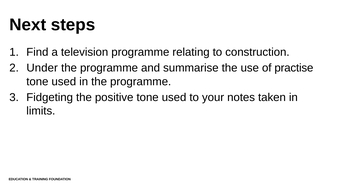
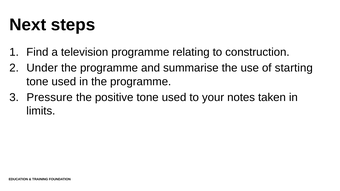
practise: practise -> starting (294, 68)
Fidgeting: Fidgeting -> Pressure (50, 98)
